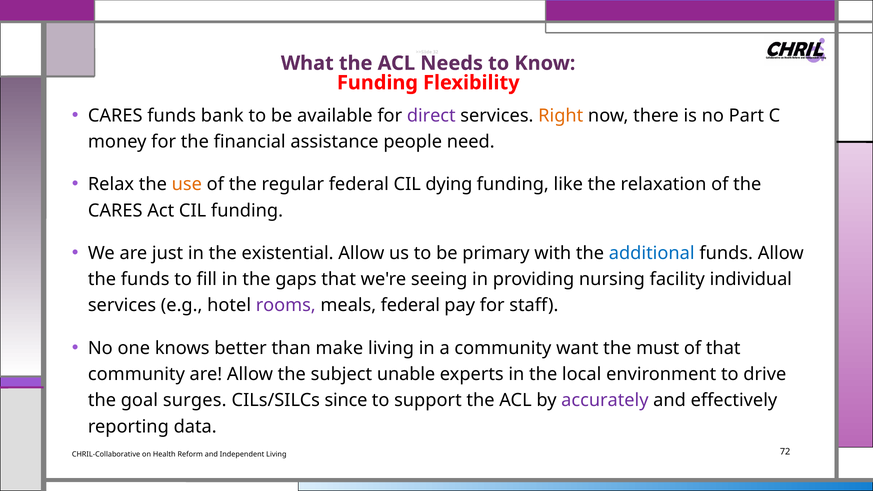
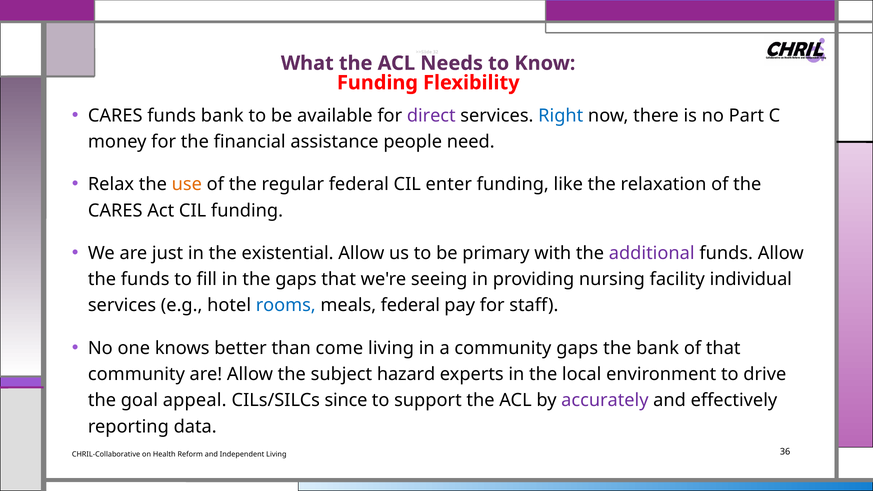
Right colour: orange -> blue (561, 116)
dying: dying -> enter (449, 184)
additional colour: blue -> purple (652, 253)
rooms colour: purple -> blue (286, 306)
make: make -> come (339, 348)
community want: want -> gaps (577, 348)
the must: must -> bank (658, 348)
unable: unable -> hazard (406, 374)
surges: surges -> appeal (195, 401)
72: 72 -> 36 (785, 452)
